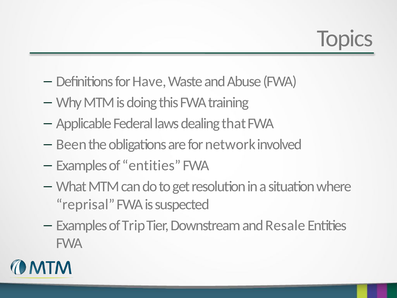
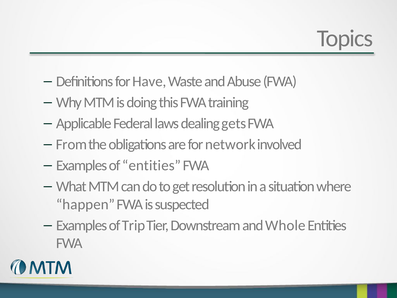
that: that -> gets (234, 123)
Been: Been -> From (71, 144)
reprisal: reprisal -> happen (86, 204)
Resale: Resale -> Whole (285, 225)
